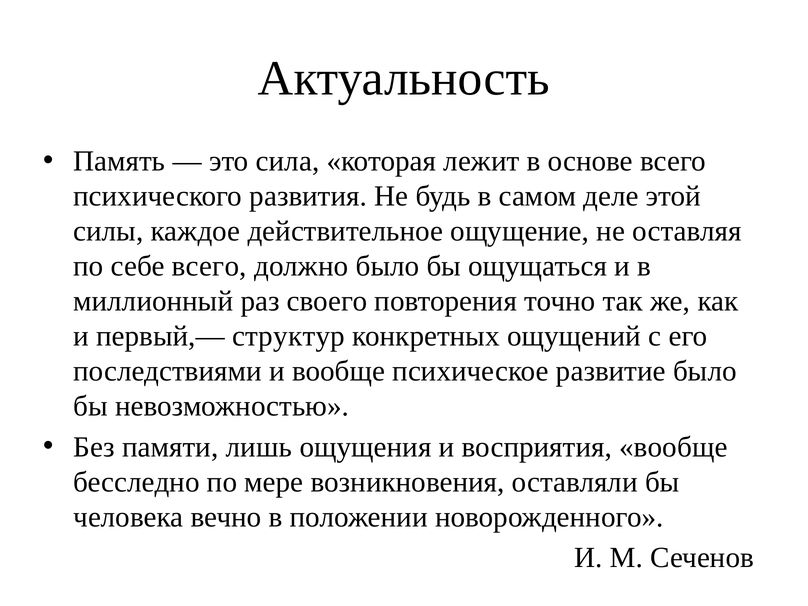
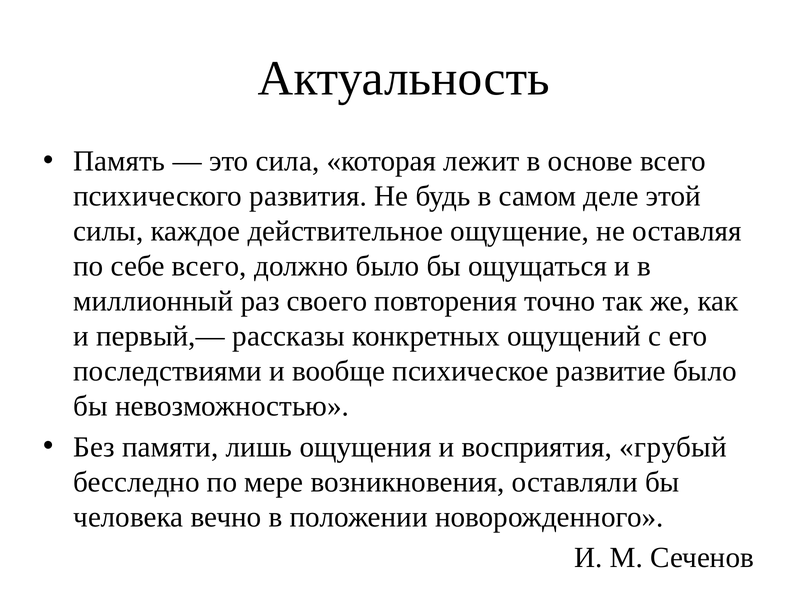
структур: структур -> рассказы (289, 336)
восприятия вообще: вообще -> грубый (673, 447)
